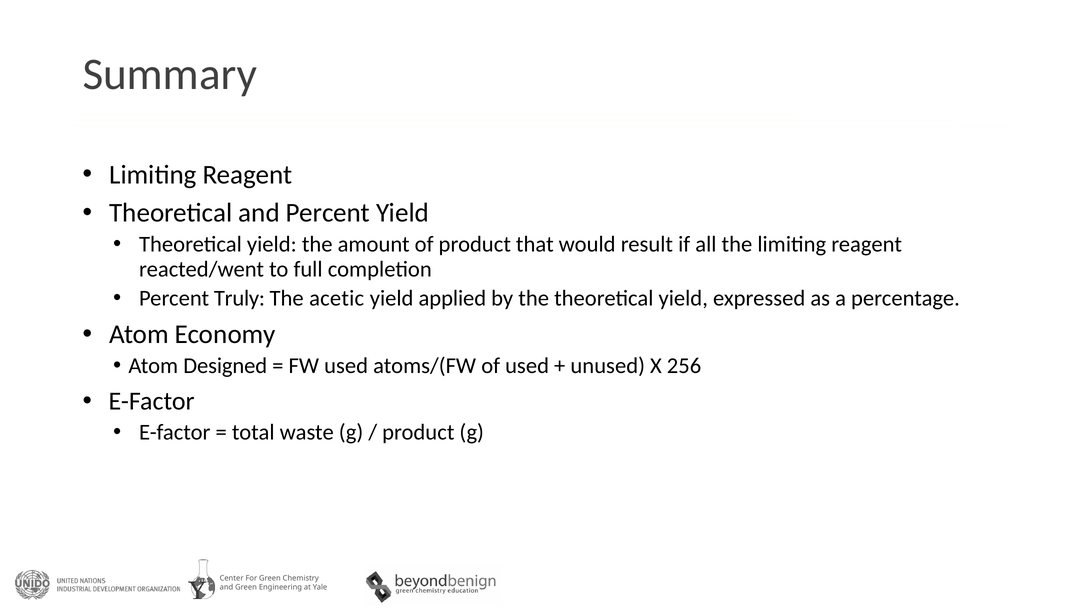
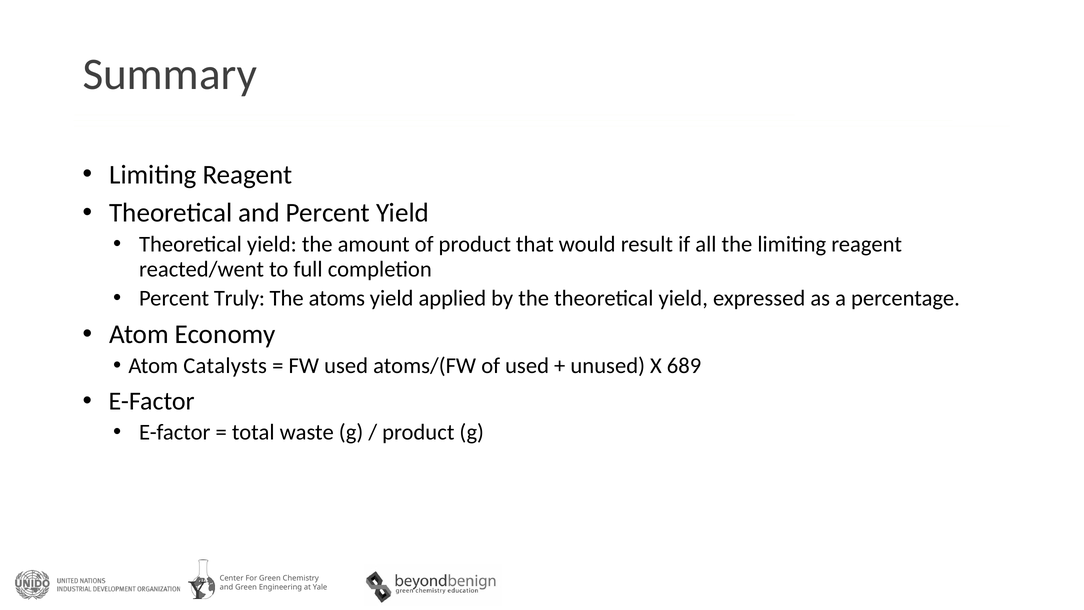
acetic: acetic -> atoms (337, 298)
Designed: Designed -> Catalysts (225, 366)
256: 256 -> 689 (684, 366)
